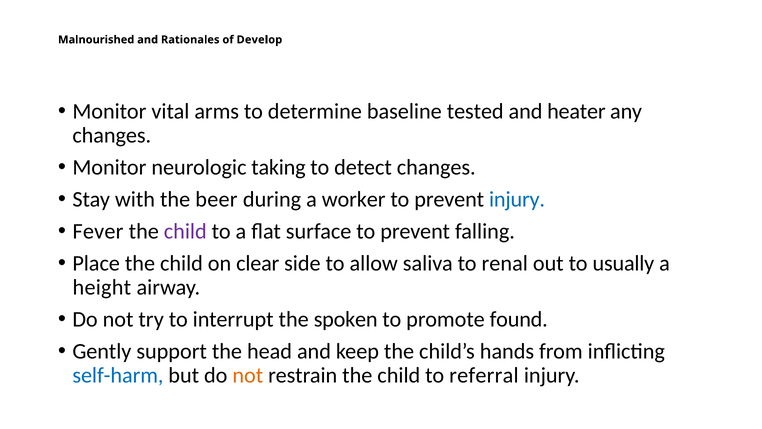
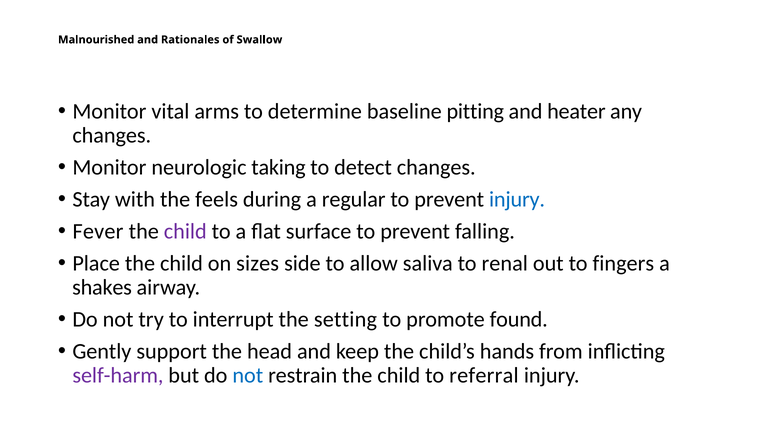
Develop: Develop -> Swallow (259, 40)
tested: tested -> pitting (475, 111)
beer: beer -> feels (217, 199)
worker: worker -> regular (354, 199)
clear: clear -> sizes (258, 263)
usually: usually -> fingers (623, 263)
height: height -> shakes (102, 287)
spoken: spoken -> setting (345, 319)
self-harm colour: blue -> purple (118, 375)
not colour: orange -> blue (248, 375)
